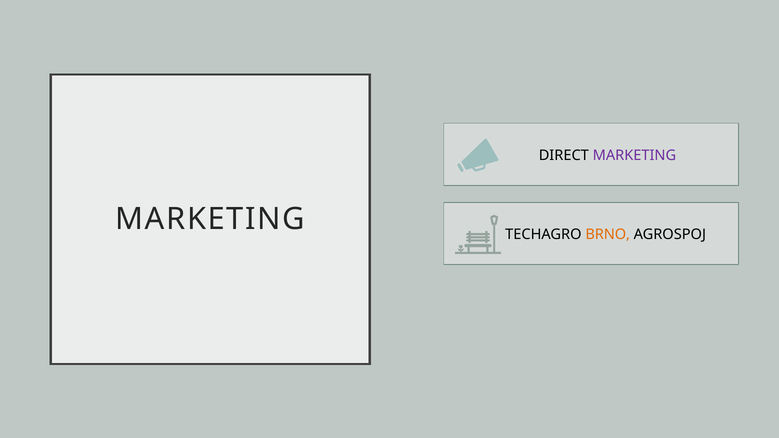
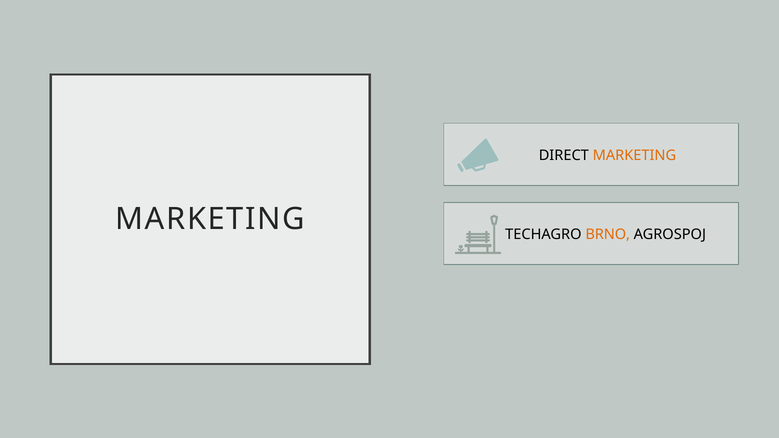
MARKETING colour: purple -> orange (634, 155)
